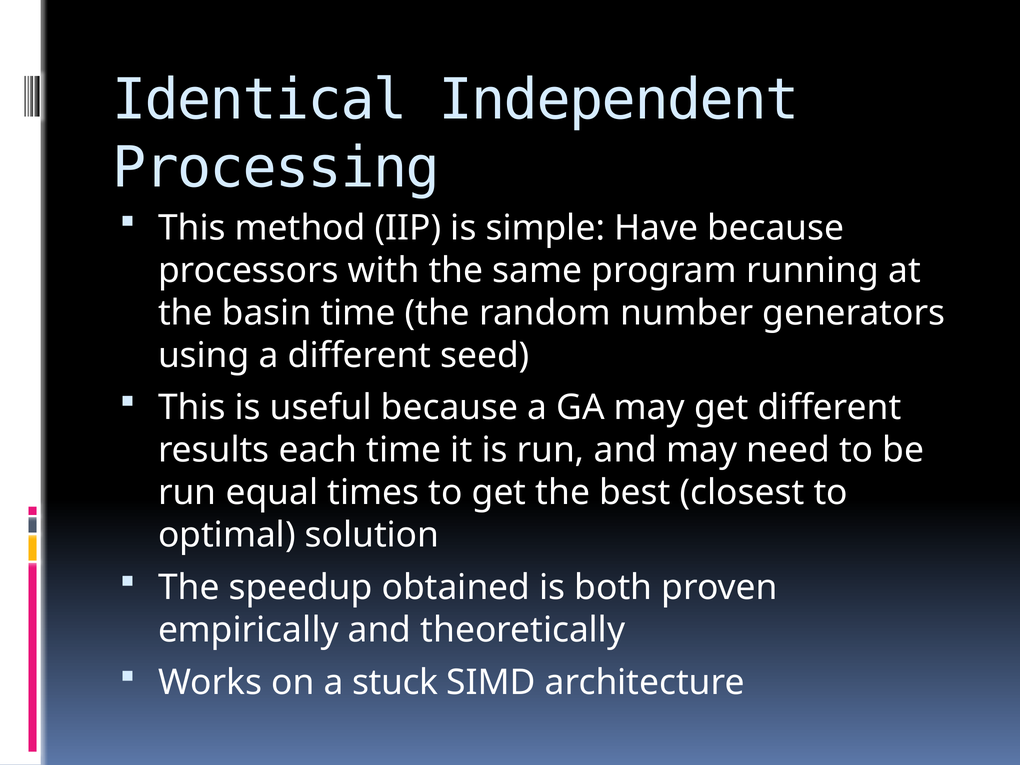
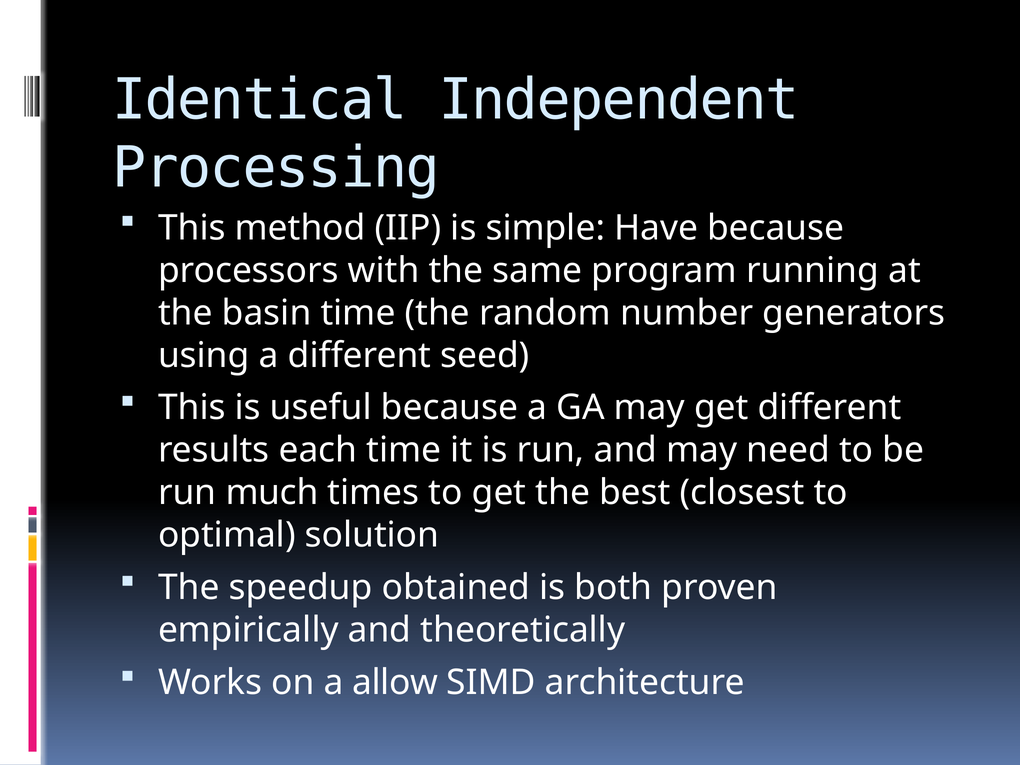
equal: equal -> much (272, 493)
stuck: stuck -> allow (395, 683)
